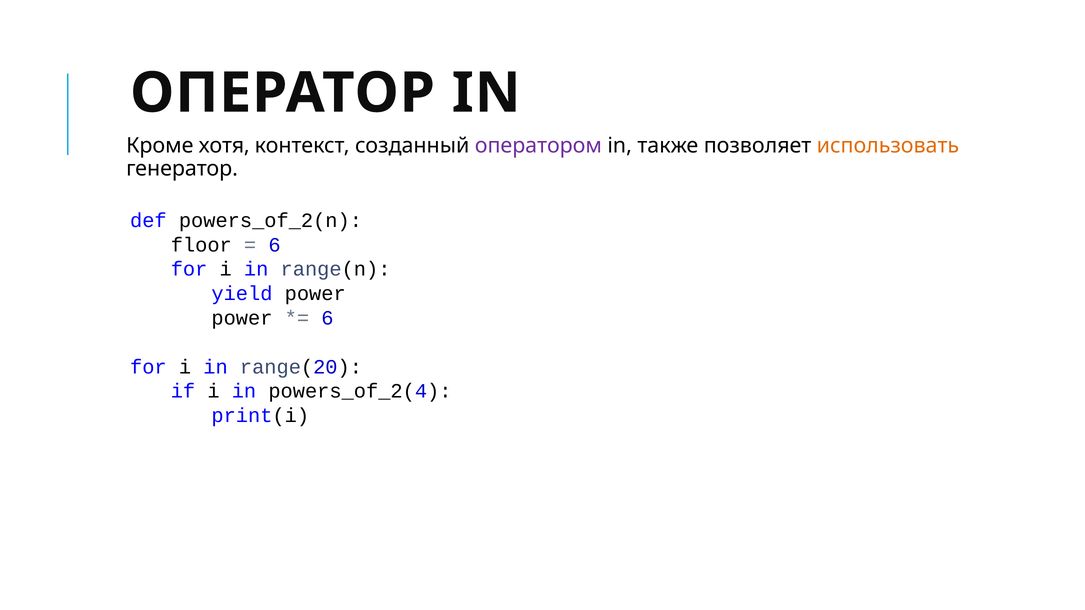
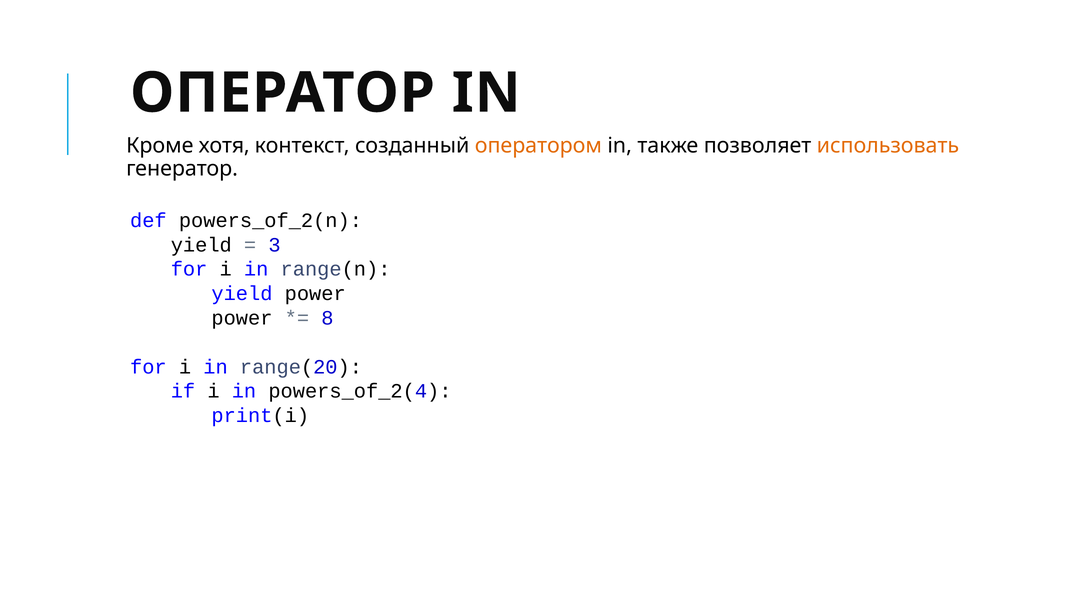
оператором colour: purple -> orange (538, 146)
floor: floor -> yield (201, 245)
6: 6 -> 3 (275, 245)
6: 6 -> 8 (327, 318)
